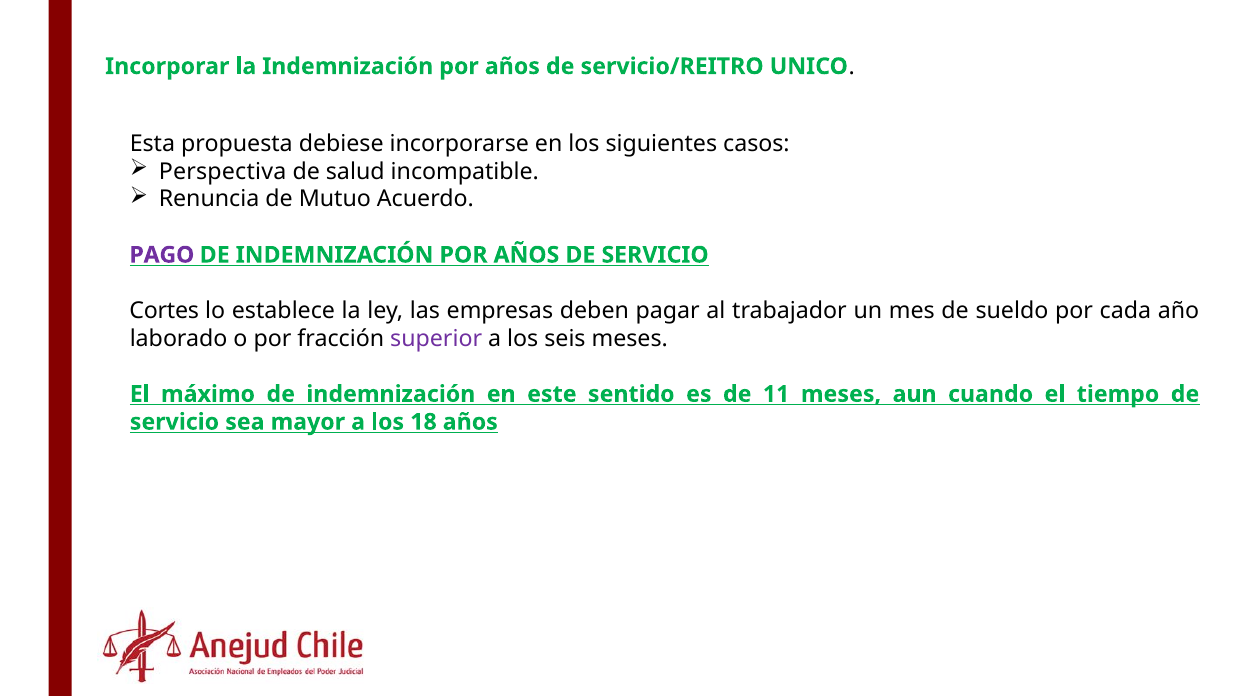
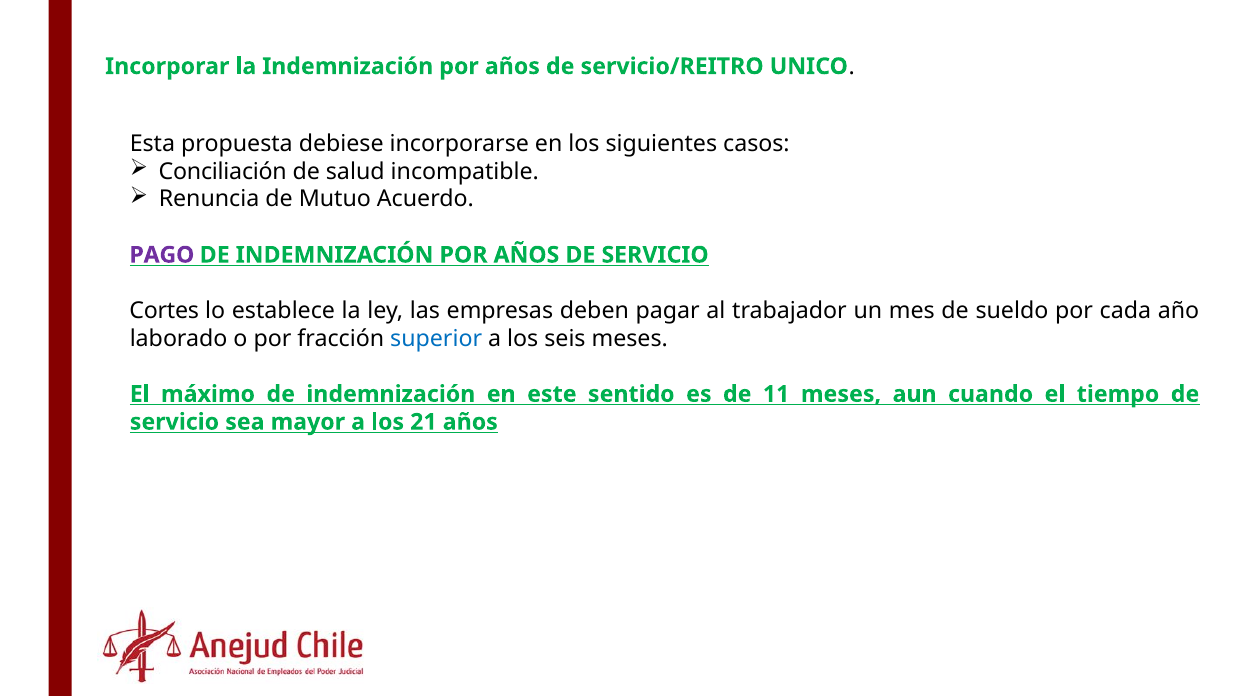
Perspectiva: Perspectiva -> Conciliación (223, 171)
superior colour: purple -> blue (436, 339)
18: 18 -> 21 (423, 422)
